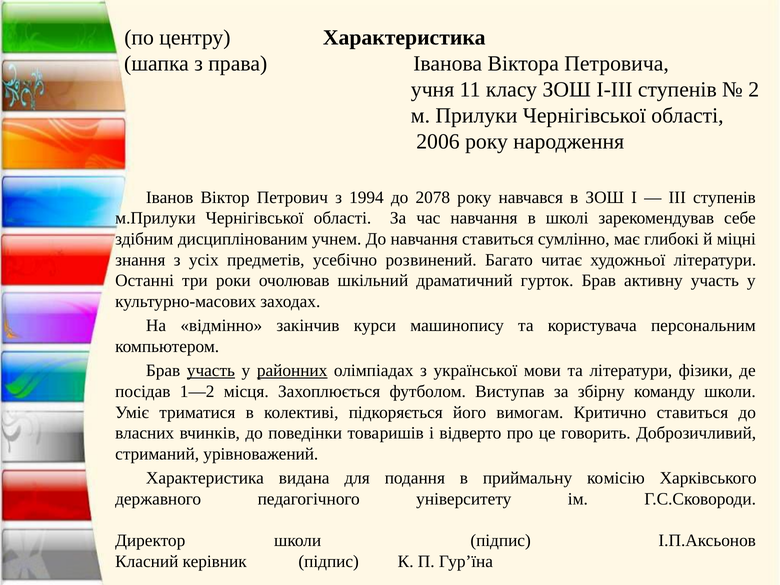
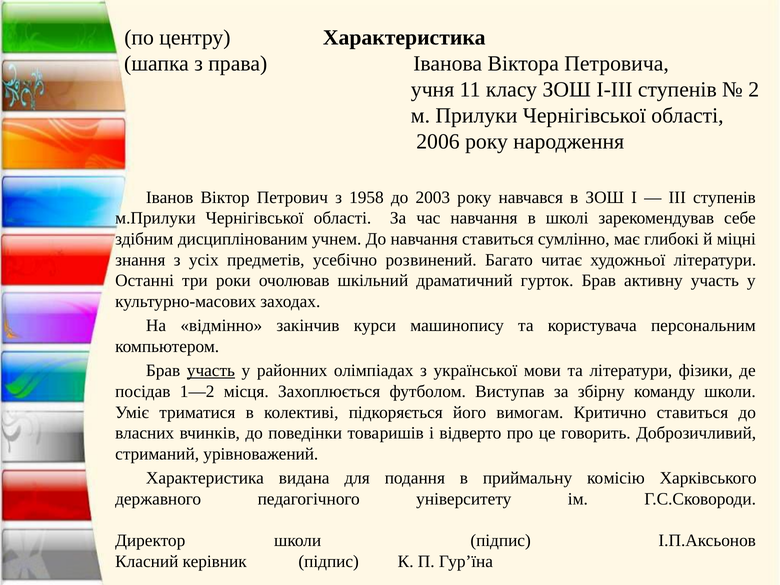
1994: 1994 -> 1958 (366, 197)
2078: 2078 -> 2003 (433, 197)
районних underline: present -> none (292, 371)
